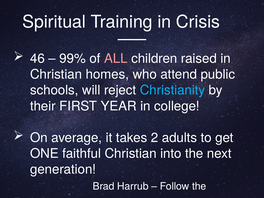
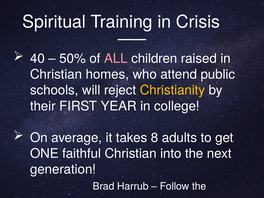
46: 46 -> 40 (37, 59)
99%: 99% -> 50% (73, 59)
Christianity colour: light blue -> yellow (172, 90)
2: 2 -> 8 (155, 138)
